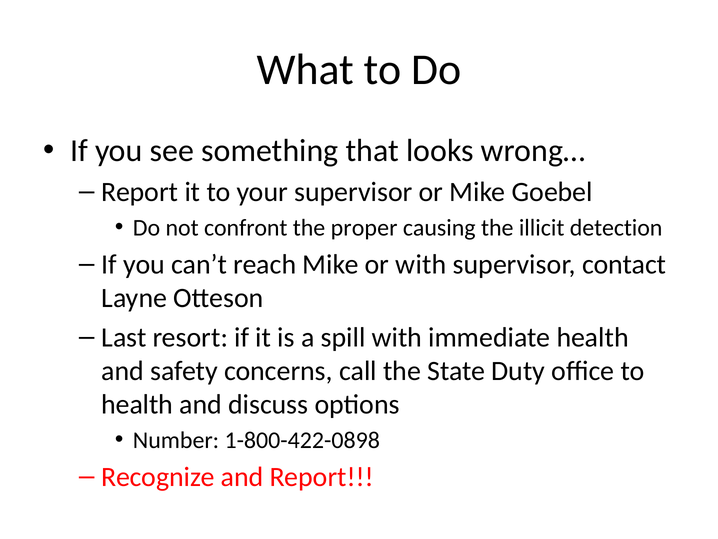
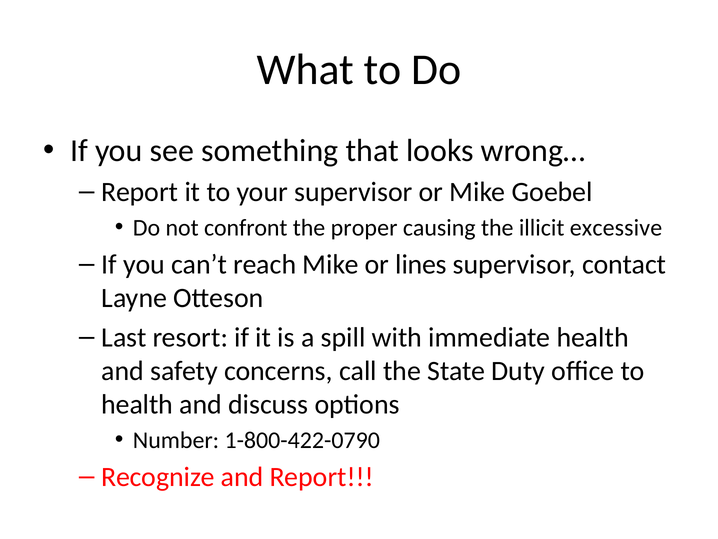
detection: detection -> excessive (616, 227)
or with: with -> lines (421, 264)
1-800-422-0898: 1-800-422-0898 -> 1-800-422-0790 (302, 440)
